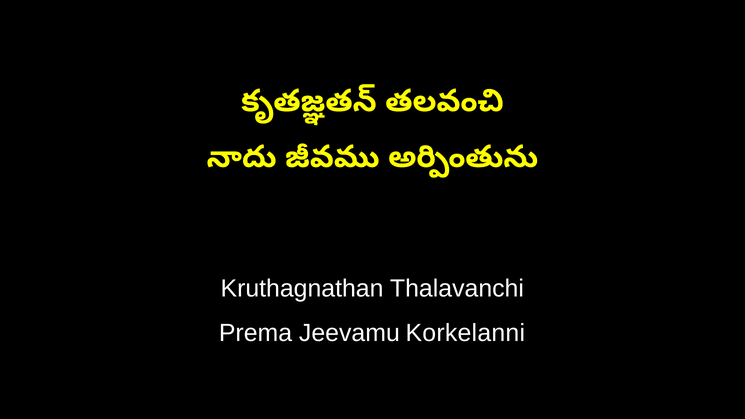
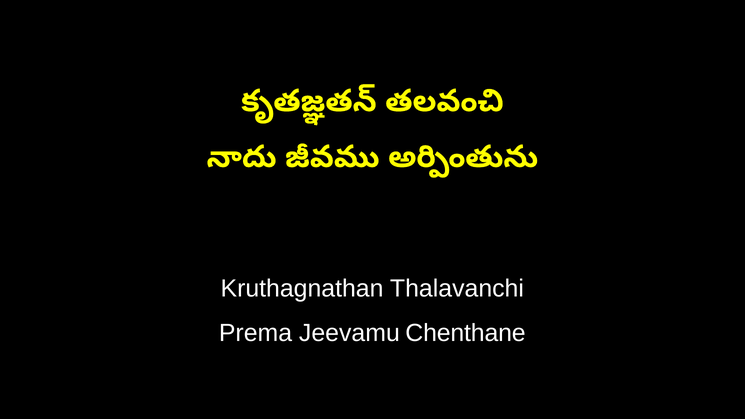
Korkelanni: Korkelanni -> Chenthane (465, 333)
